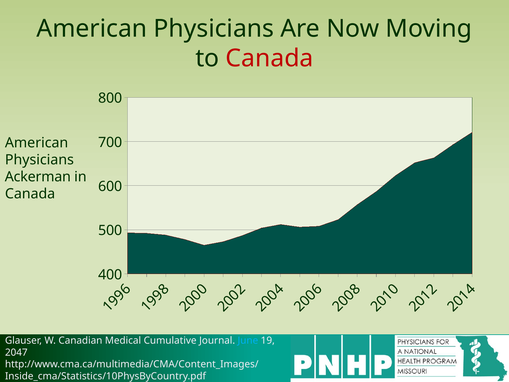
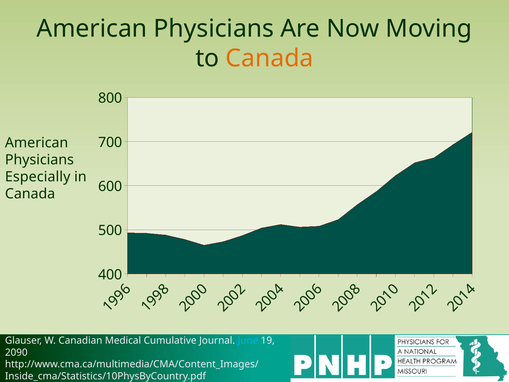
Canada colour: red -> orange (270, 58)
Ackerman: Ackerman -> Especially (38, 177)
2047: 2047 -> 2090 (16, 352)
